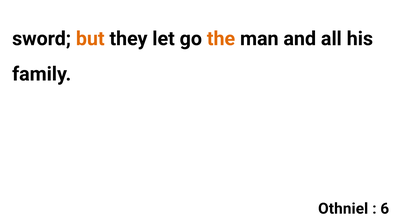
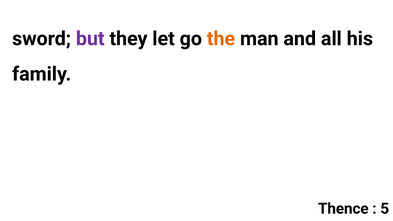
but colour: orange -> purple (90, 39)
Othniel: Othniel -> Thence (343, 209)
6: 6 -> 5 (385, 209)
